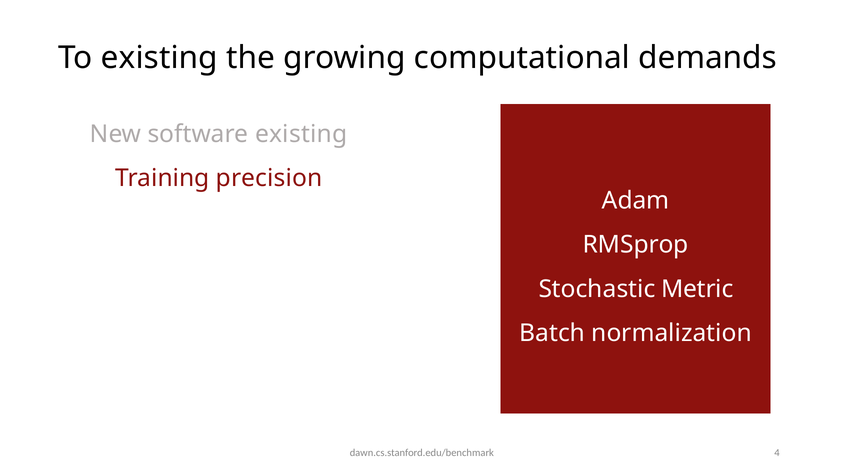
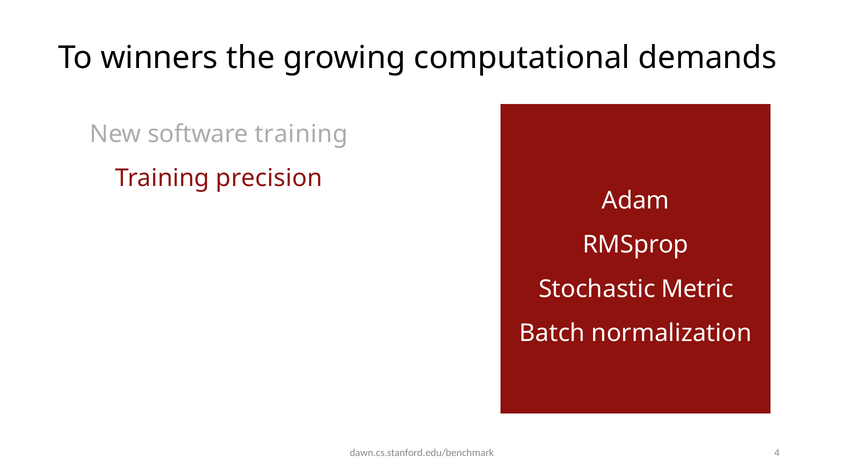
To existing: existing -> winners (159, 58)
software existing: existing -> training (301, 134)
